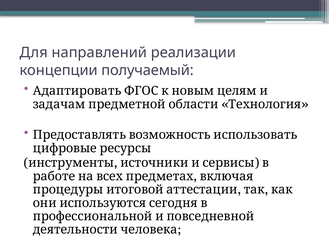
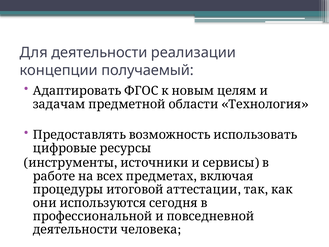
направлений: направлений -> деятельности (99, 53)
